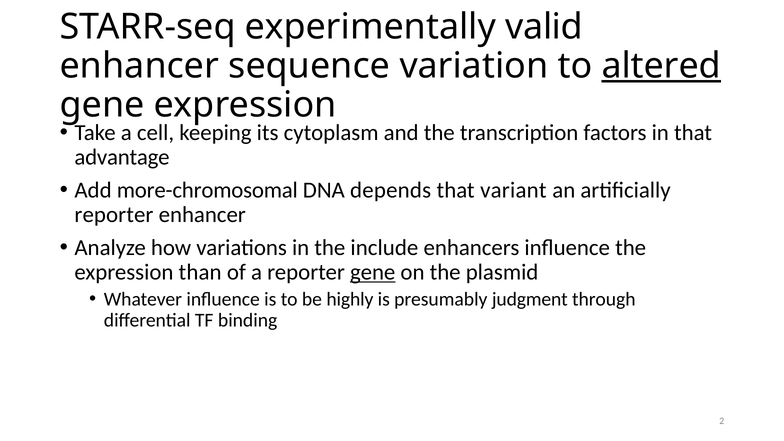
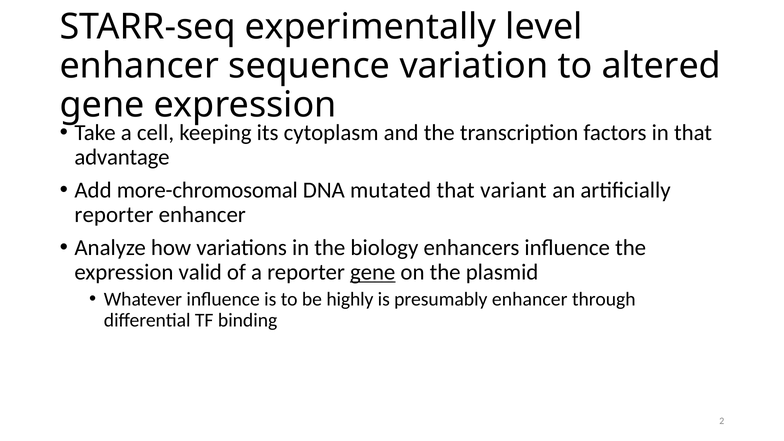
valid: valid -> level (544, 27)
altered underline: present -> none (661, 66)
depends: depends -> mutated (391, 190)
include: include -> biology (384, 247)
than: than -> valid (200, 272)
presumably judgment: judgment -> enhancer (530, 299)
